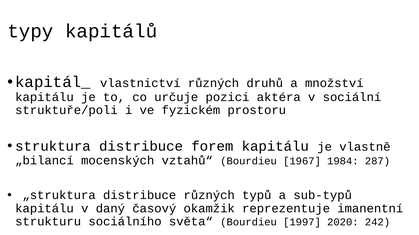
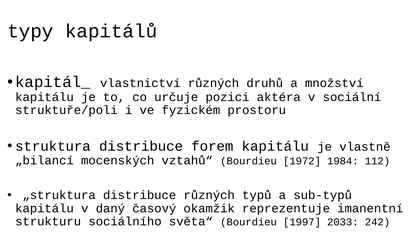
1967: 1967 -> 1972 (302, 161)
287: 287 -> 112 (377, 161)
2020: 2020 -> 2033 (343, 223)
